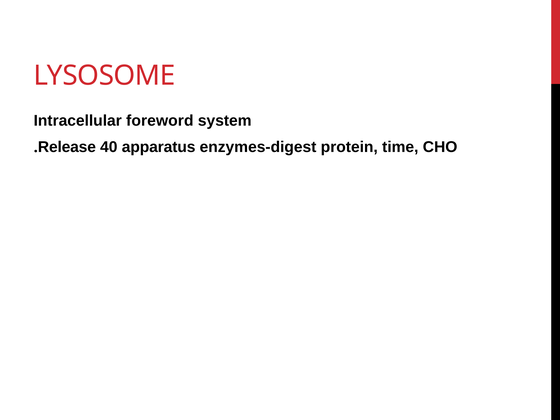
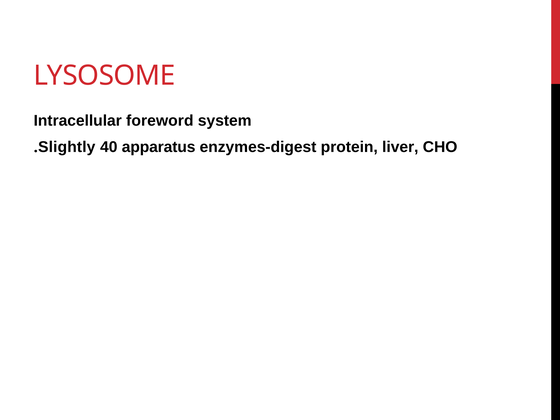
Release: Release -> Slightly (67, 147)
time: time -> liver (400, 147)
